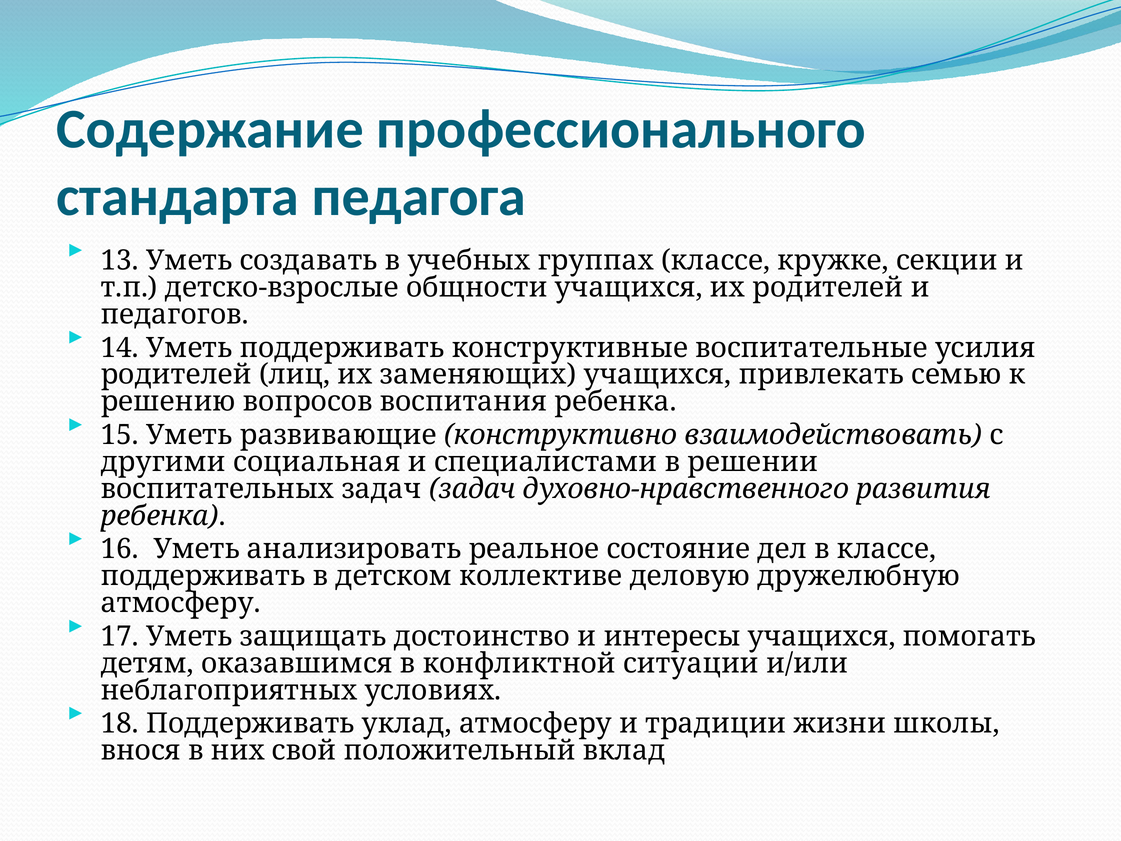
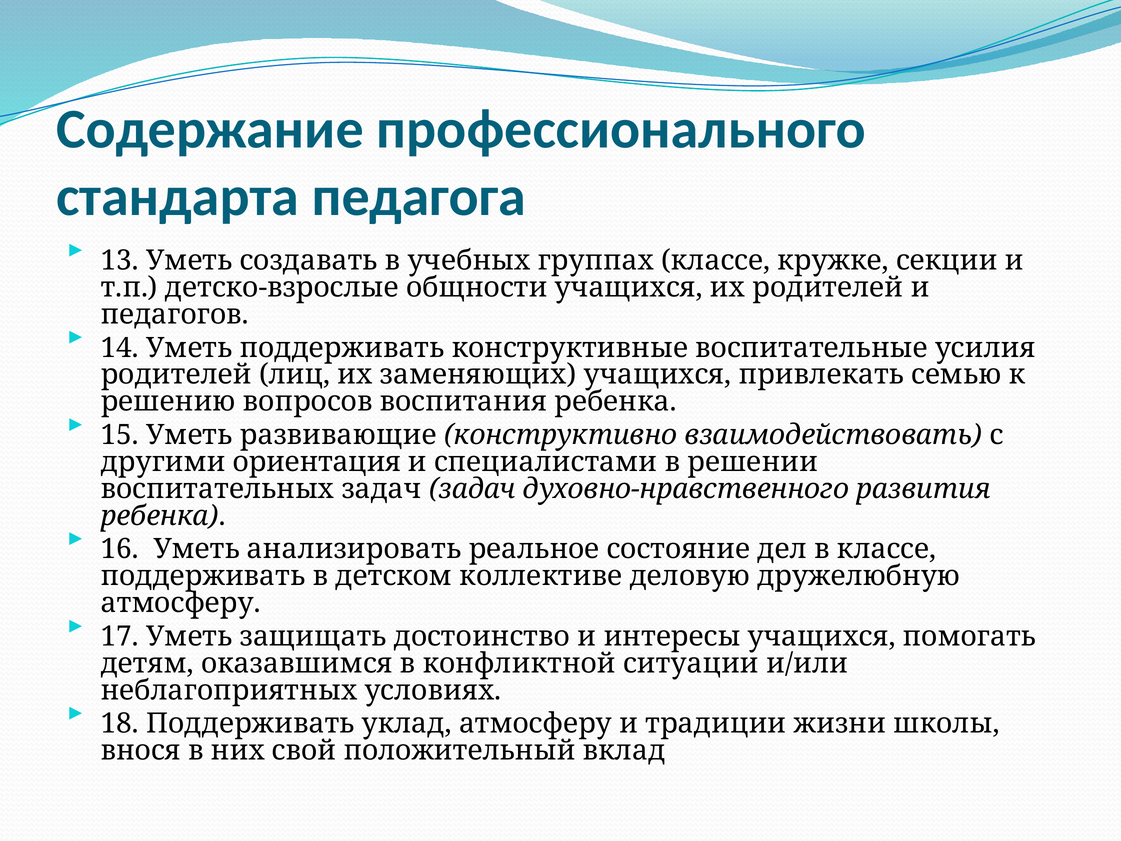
социальная: социальная -> ориентация (317, 462)
